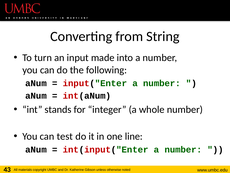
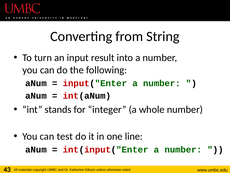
made: made -> result (103, 58)
